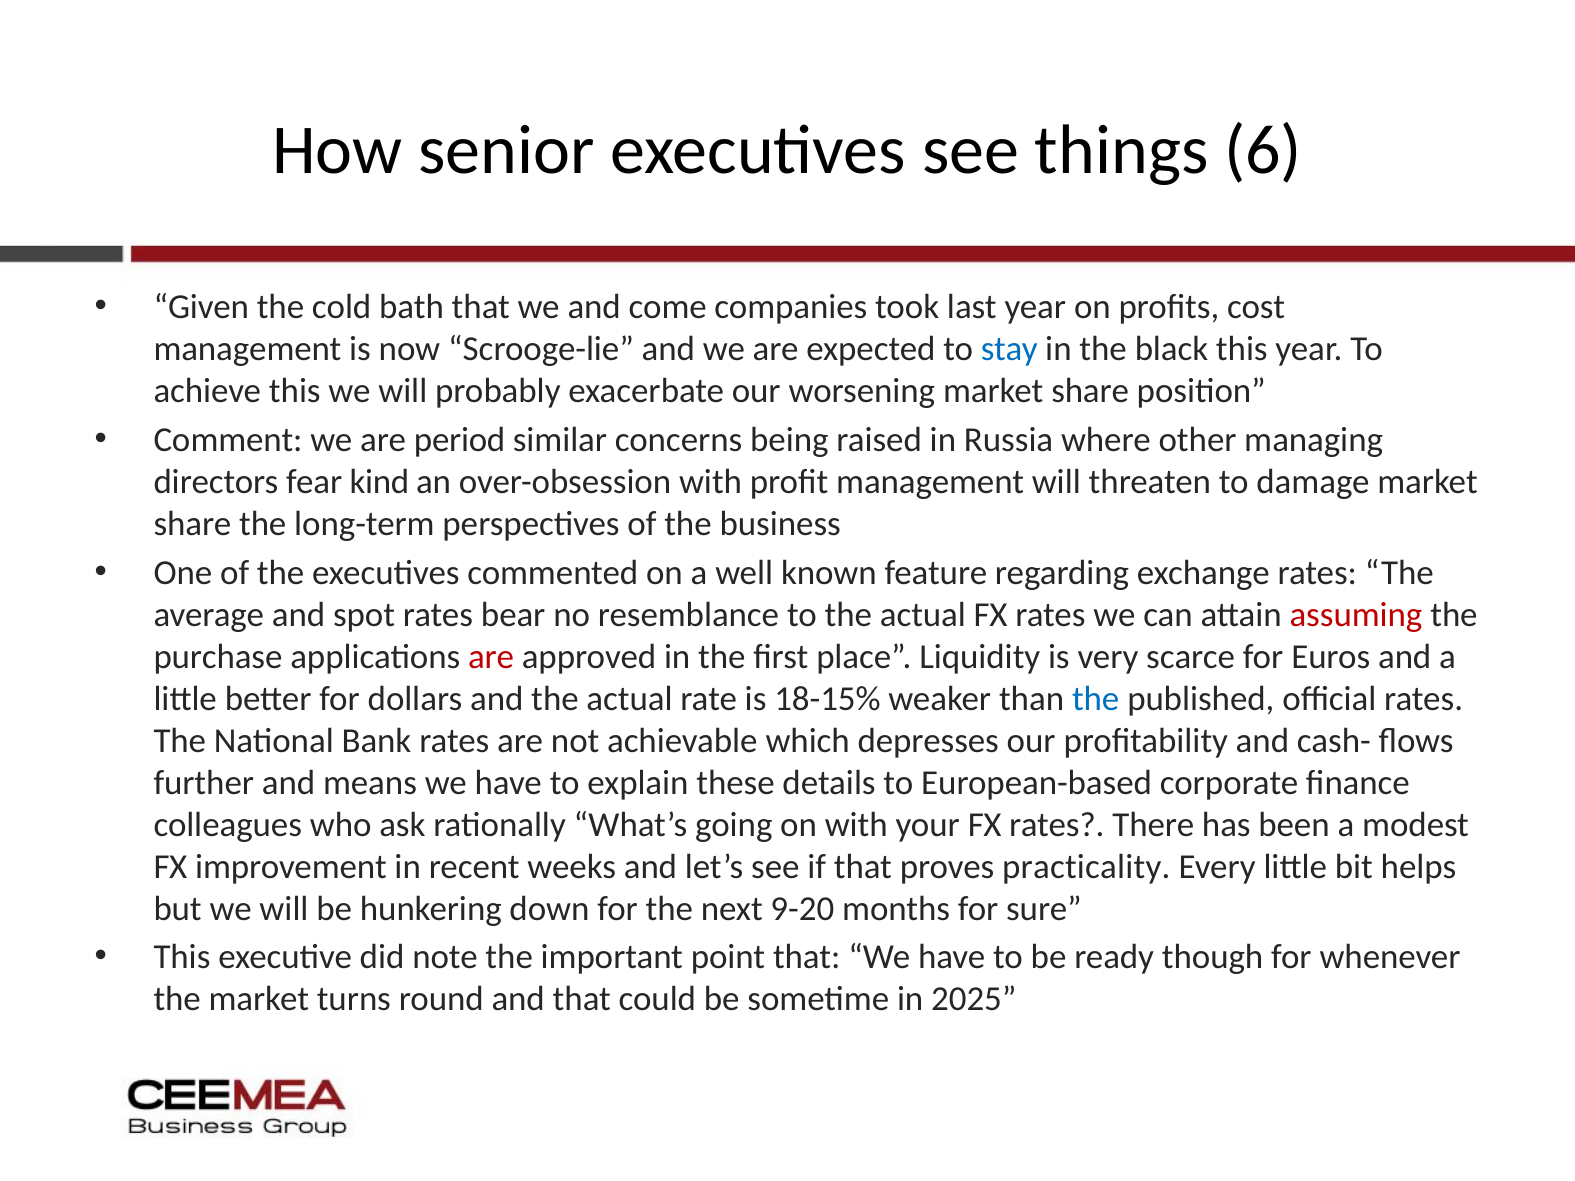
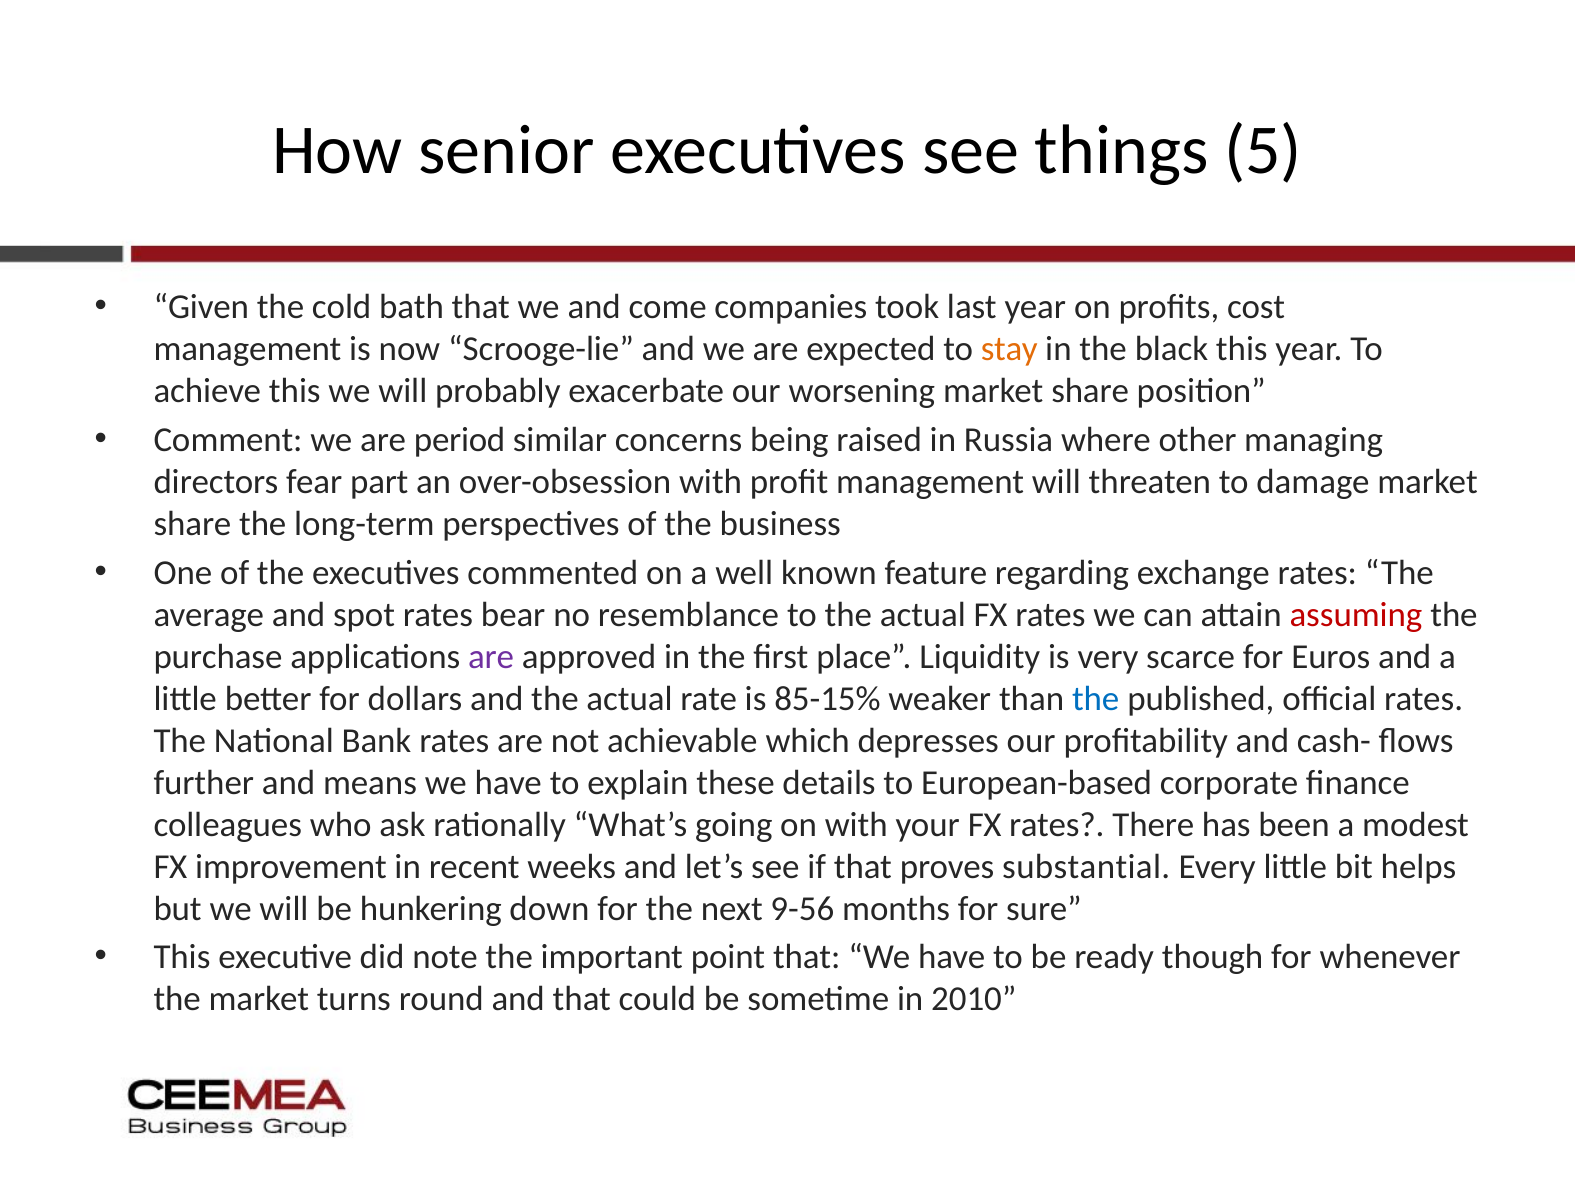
6: 6 -> 5 (1263, 151)
stay colour: blue -> orange (1009, 349)
kind: kind -> part (379, 482)
are colour: red -> purple (491, 657)
18-15%: 18-15% -> 85-15% (827, 699)
practicality: practicality -> substantial (1086, 867)
9-20: 9-20 -> 9-56 (802, 909)
2025: 2025 -> 2010 (974, 1000)
